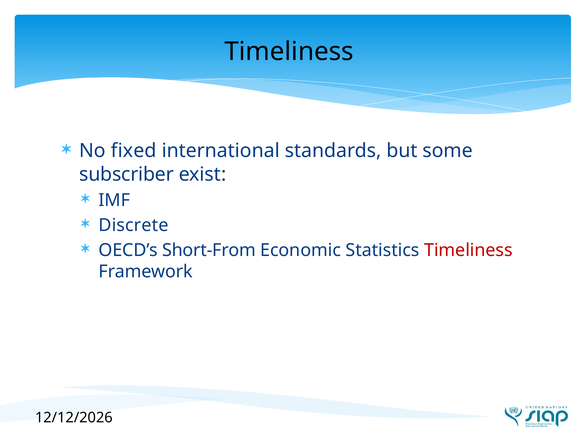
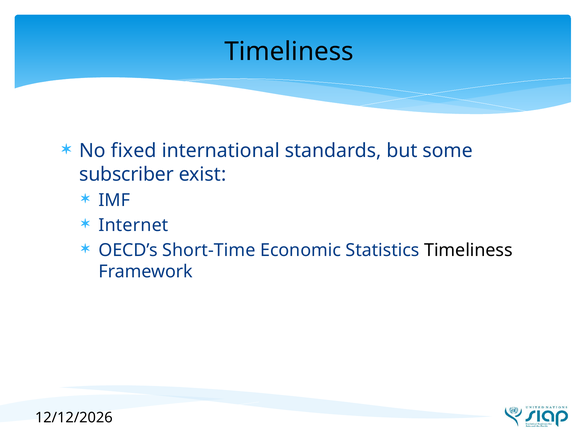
Discrete: Discrete -> Internet (133, 225)
Short-From: Short-From -> Short-Time (209, 250)
Timeliness colour: red -> black (468, 250)
